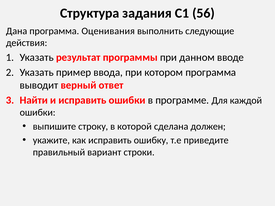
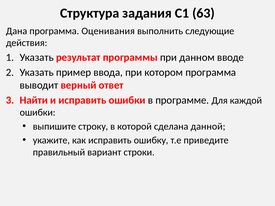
56: 56 -> 63 (203, 13)
должен: должен -> данной (208, 127)
